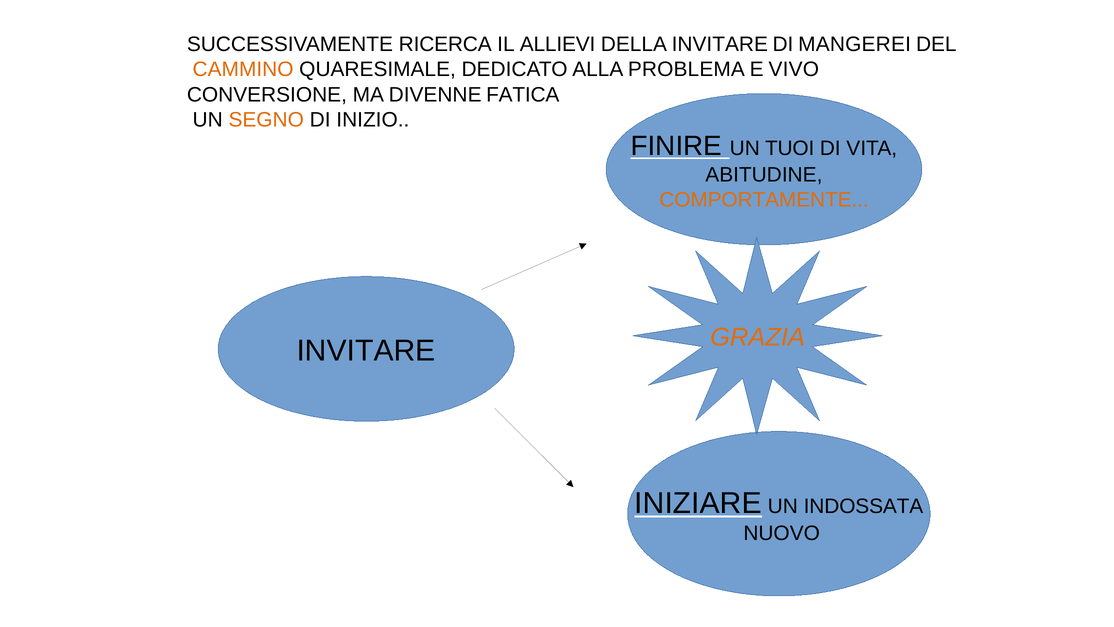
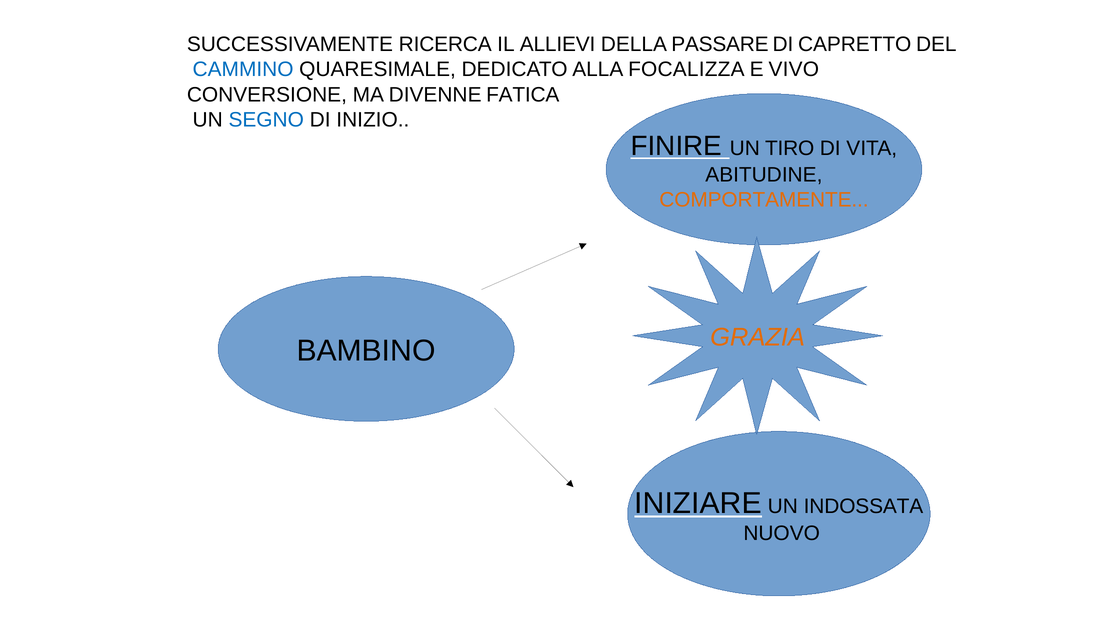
DELLA INVITARE: INVITARE -> PASSARE (720, 44)
MANGEREI: MANGEREI -> CAPRETTO (855, 44)
CAMMINO colour: orange -> blue (243, 69)
PROBLEMA: PROBLEMA -> FOCALIZZA (686, 69)
SEGNO colour: orange -> blue (266, 120)
TUOI: TUOI -> TIRO (790, 148)
INVITARE: INVITARE -> BAMBINO (366, 351)
